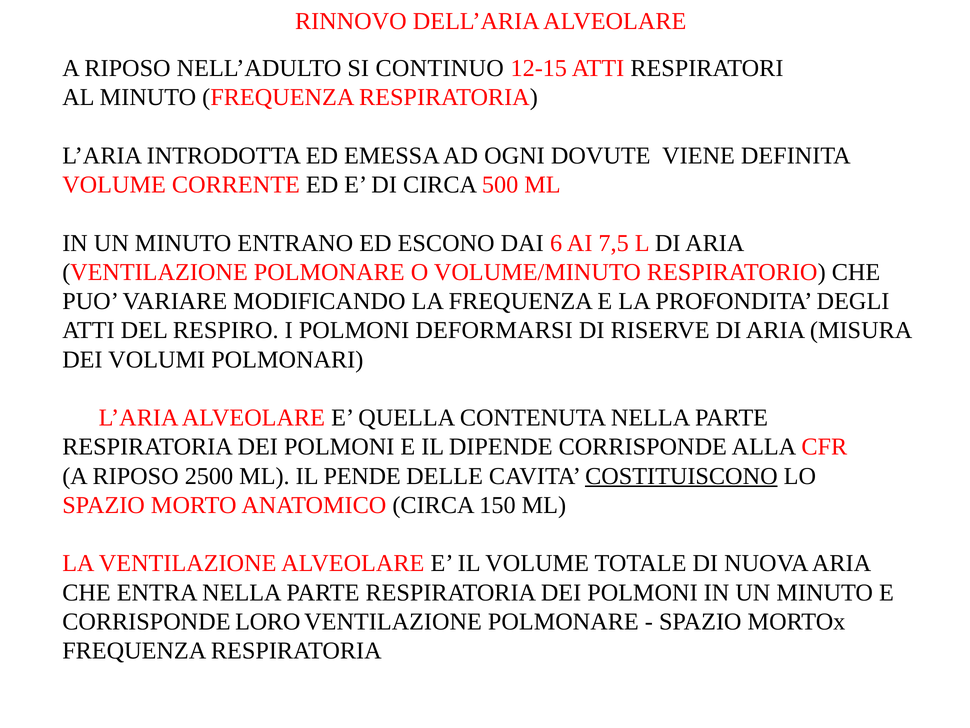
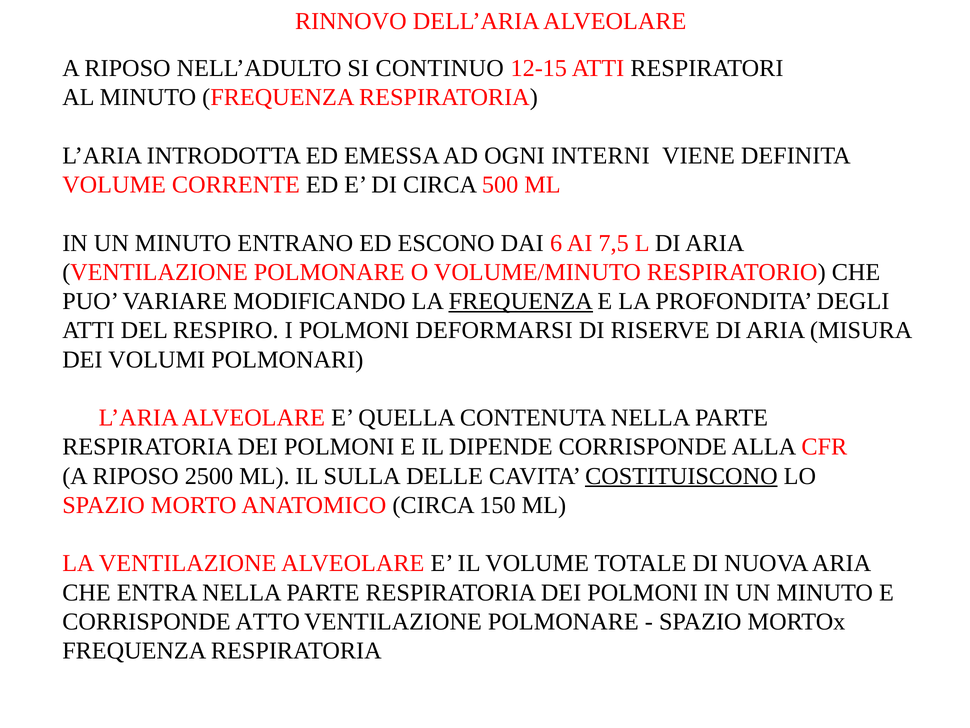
DOVUTE: DOVUTE -> INTERNI (601, 156)
FREQUENZA underline: none -> present (521, 301)
PENDE: PENDE -> SULLA (362, 476)
LORO: LORO -> ATTO (268, 621)
